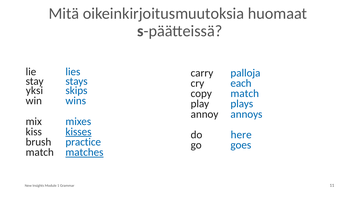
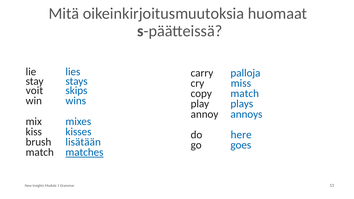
each: each -> miss (241, 83)
yksi: yksi -> voit (34, 90)
kisses underline: present -> none (78, 132)
practice: practice -> lisätään (83, 142)
